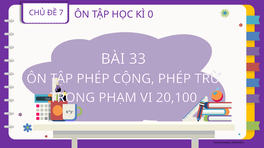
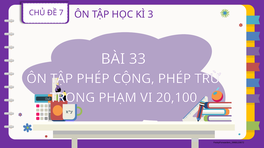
0: 0 -> 3 (151, 14)
